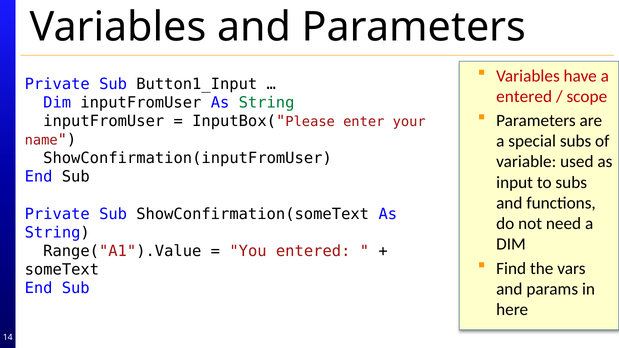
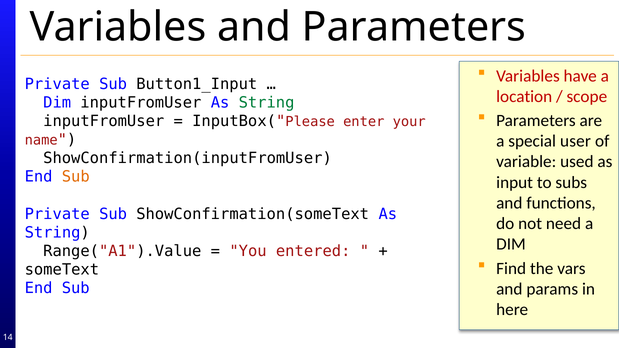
entered: entered -> location (524, 97)
special subs: subs -> user (575, 141)
Sub colour: black -> orange (76, 177)
